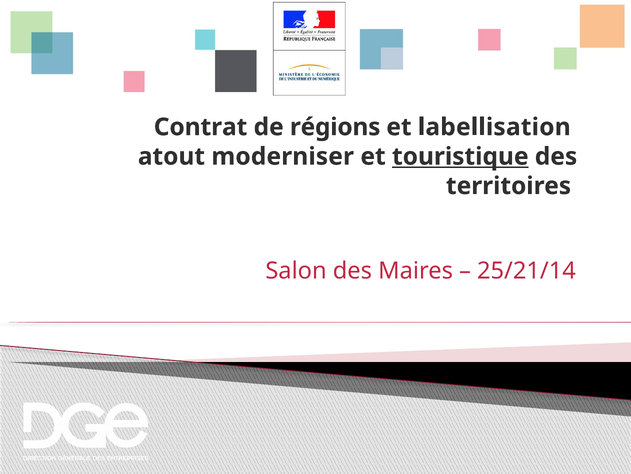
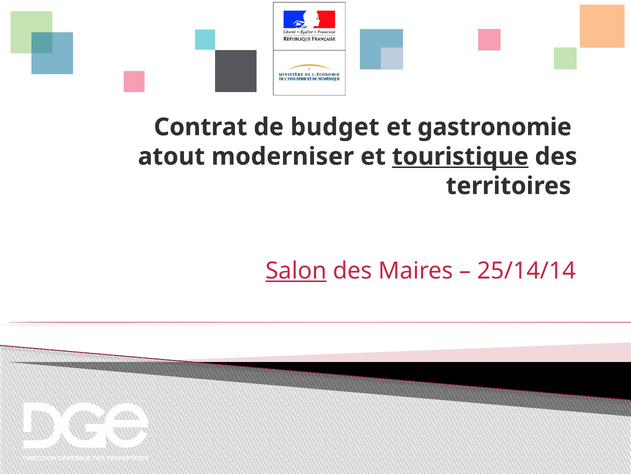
régions: régions -> budget (335, 127)
labellisation: labellisation -> gastronomie (495, 127)
Salon underline: none -> present (296, 270)
25/21/14: 25/21/14 -> 25/14/14 (526, 270)
